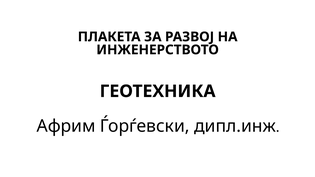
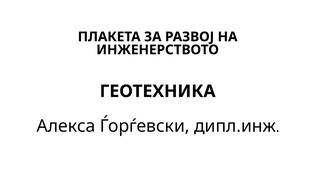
Африм: Африм -> Алекса (66, 126)
